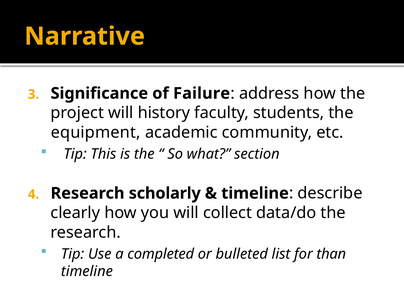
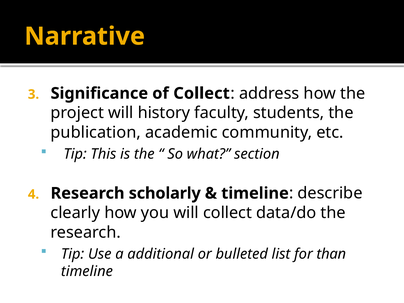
of Failure: Failure -> Collect (202, 93)
equipment: equipment -> publication (96, 132)
completed: completed -> additional (161, 254)
